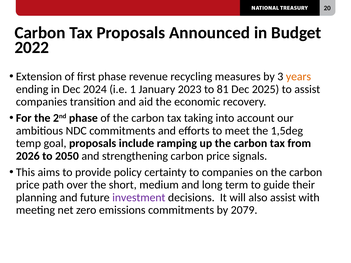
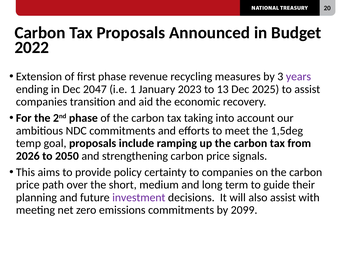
years colour: orange -> purple (298, 77)
2024: 2024 -> 2047 (95, 89)
81: 81 -> 13 (223, 89)
2079: 2079 -> 2099 (244, 210)
